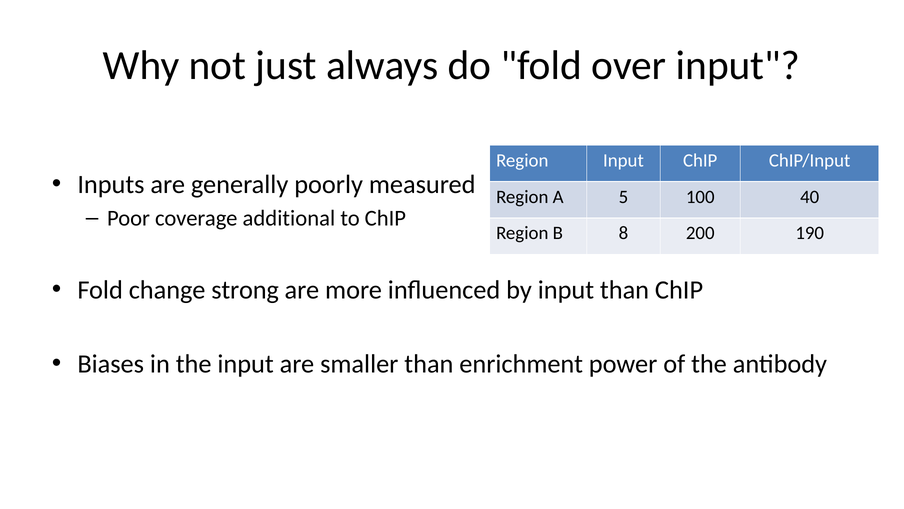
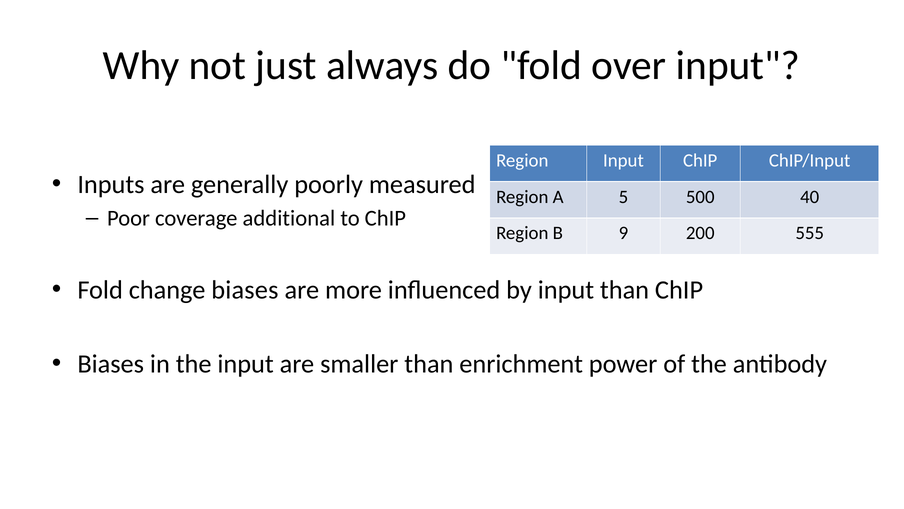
100: 100 -> 500 (700, 197)
8: 8 -> 9 (624, 233)
190: 190 -> 555 (810, 233)
change strong: strong -> biases (245, 290)
